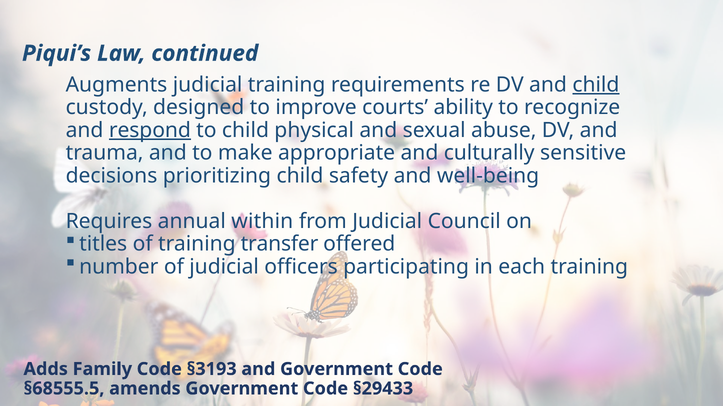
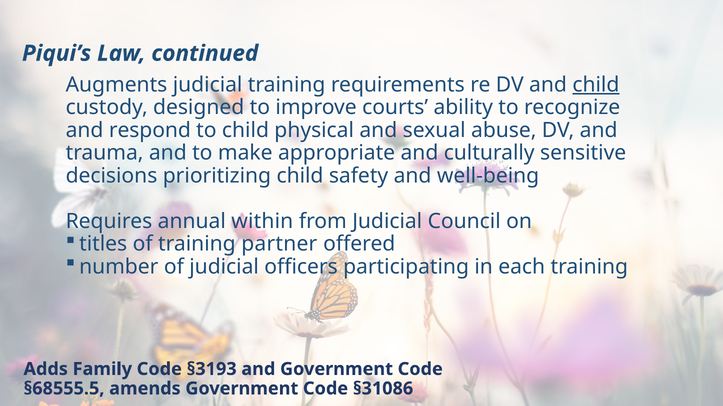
respond underline: present -> none (150, 130)
transfer: transfer -> partner (279, 244)
§29433: §29433 -> §31086 (383, 389)
